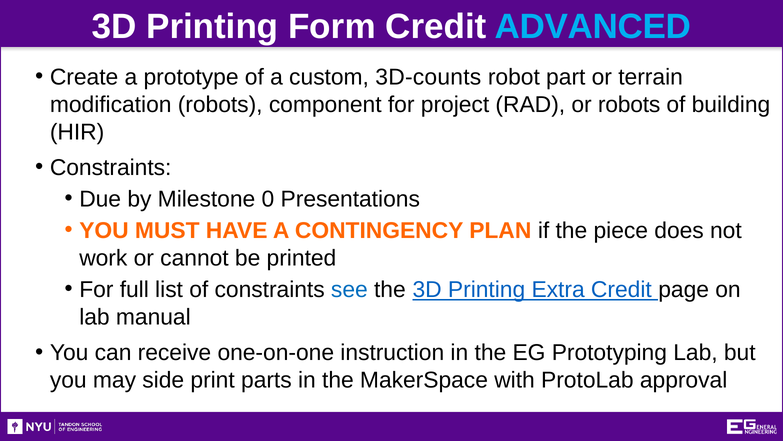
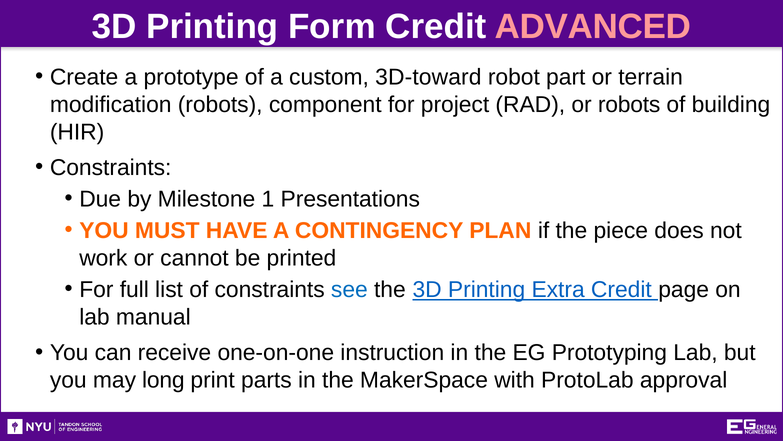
ADVANCED colour: light blue -> pink (593, 26)
3D-counts: 3D-counts -> 3D-toward (428, 77)
0: 0 -> 1 (268, 199)
side: side -> long (163, 380)
